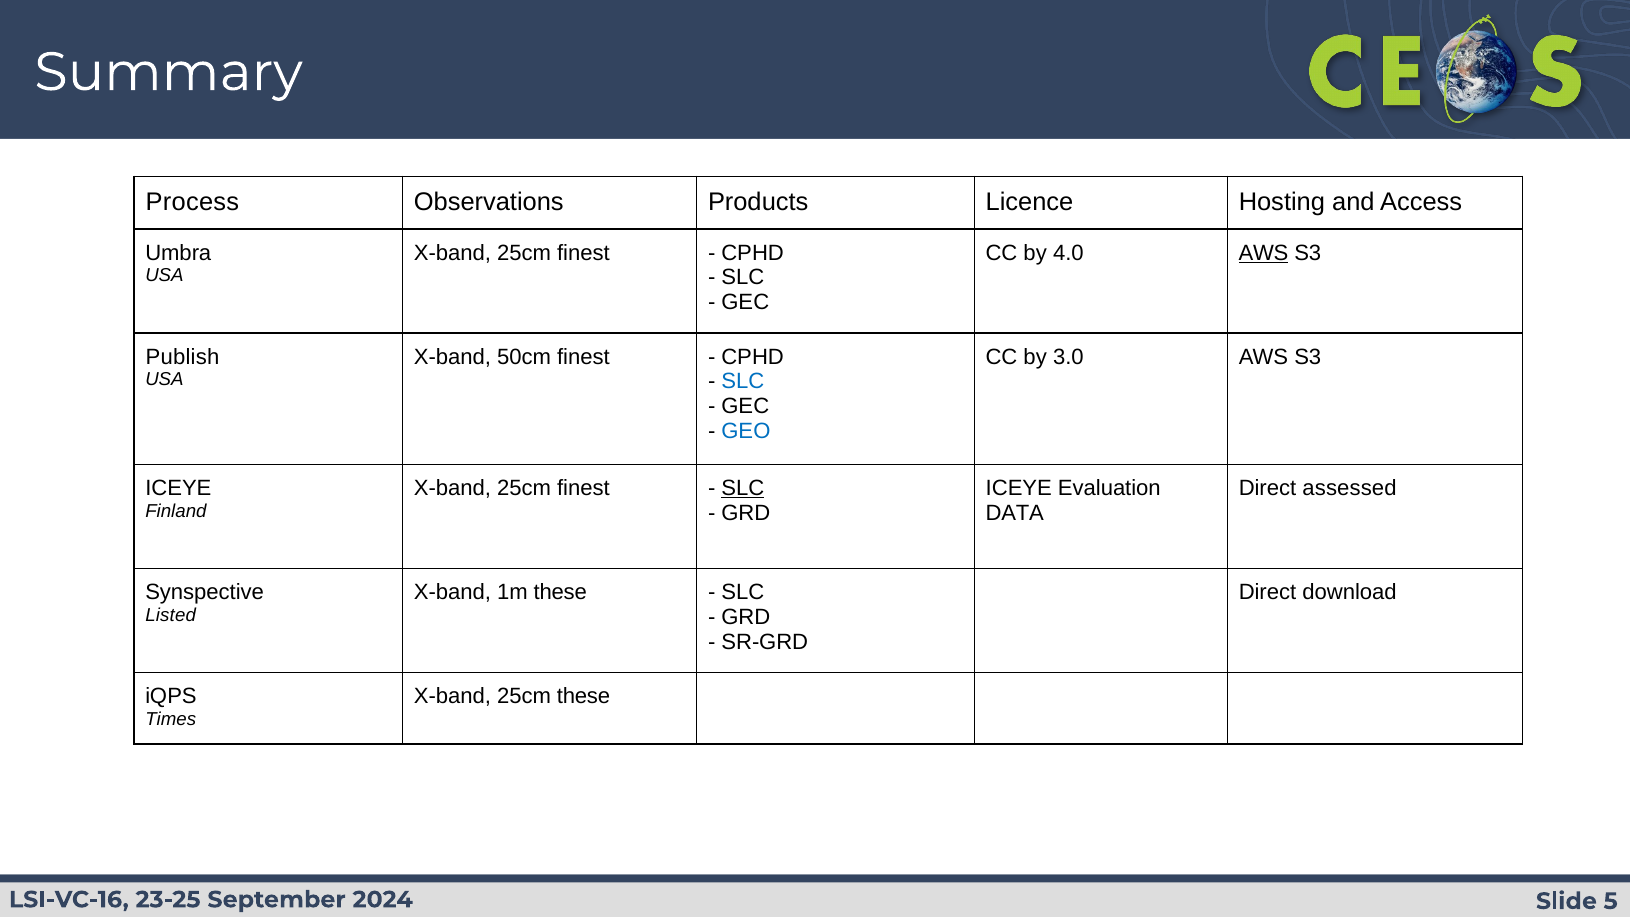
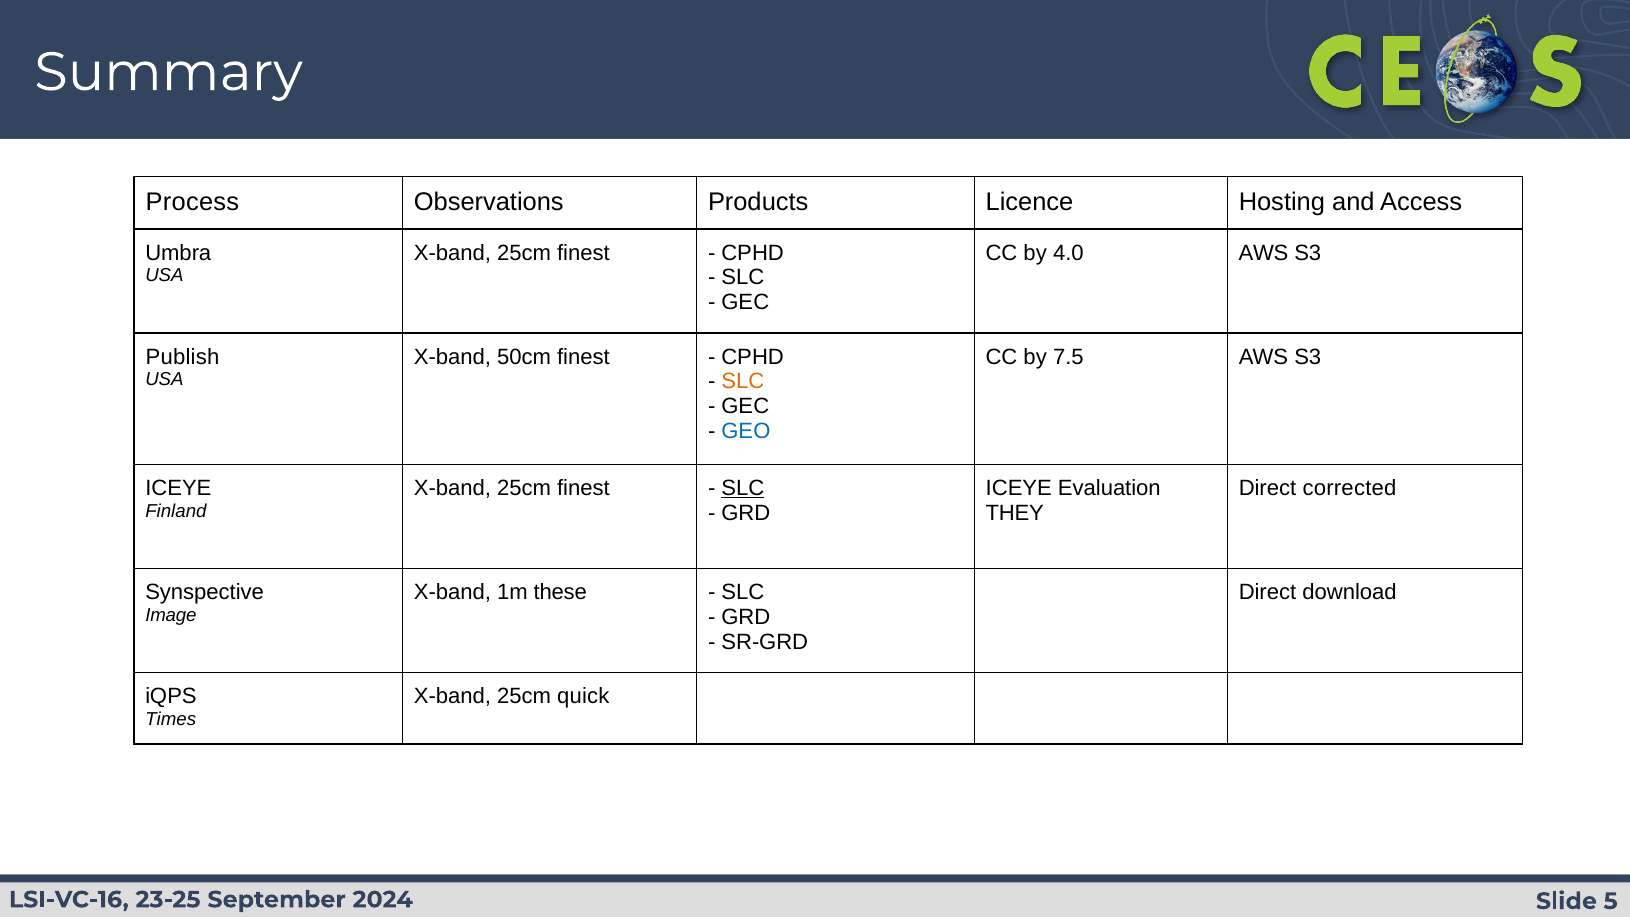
AWS underline: present -> none (1264, 253)
3.0: 3.0 -> 7.5 (1068, 357)
SLC colour: blue -> orange (743, 382)
assessed: assessed -> corrected (1349, 488)
DATA: DATA -> THEY (1015, 513)
Listed: Listed -> Image (171, 615)
25cm these: these -> quick (583, 696)
